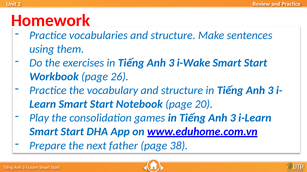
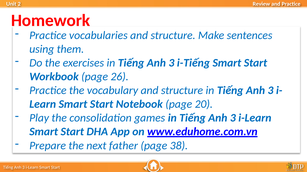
i-Wake: i-Wake -> i-Tiếng (193, 63)
